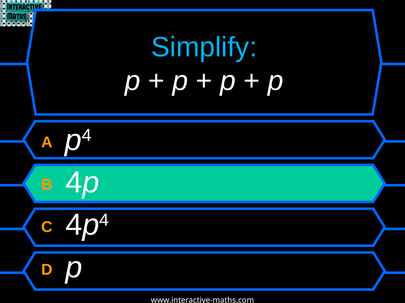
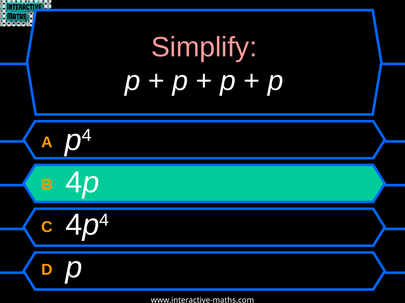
Simplify colour: light blue -> pink (204, 48)
